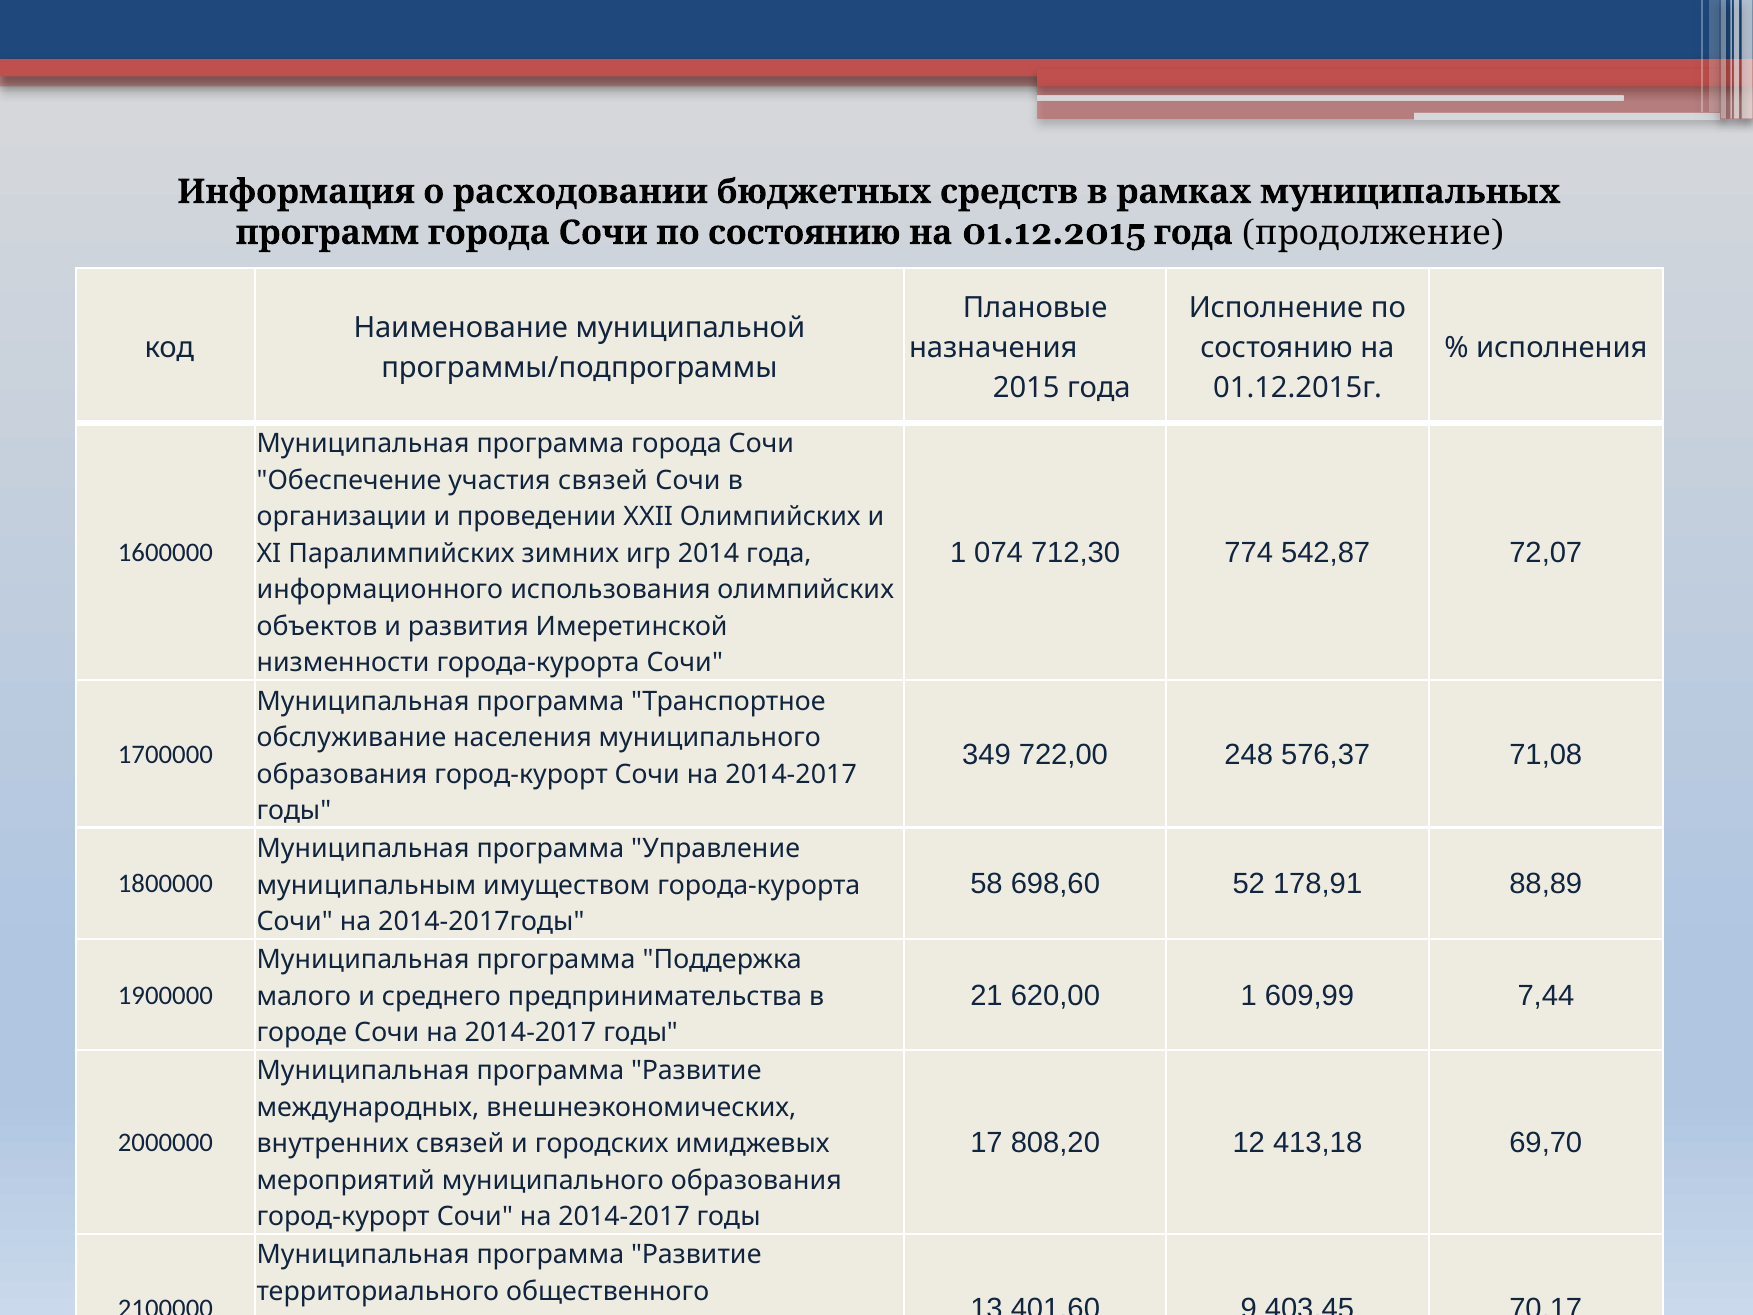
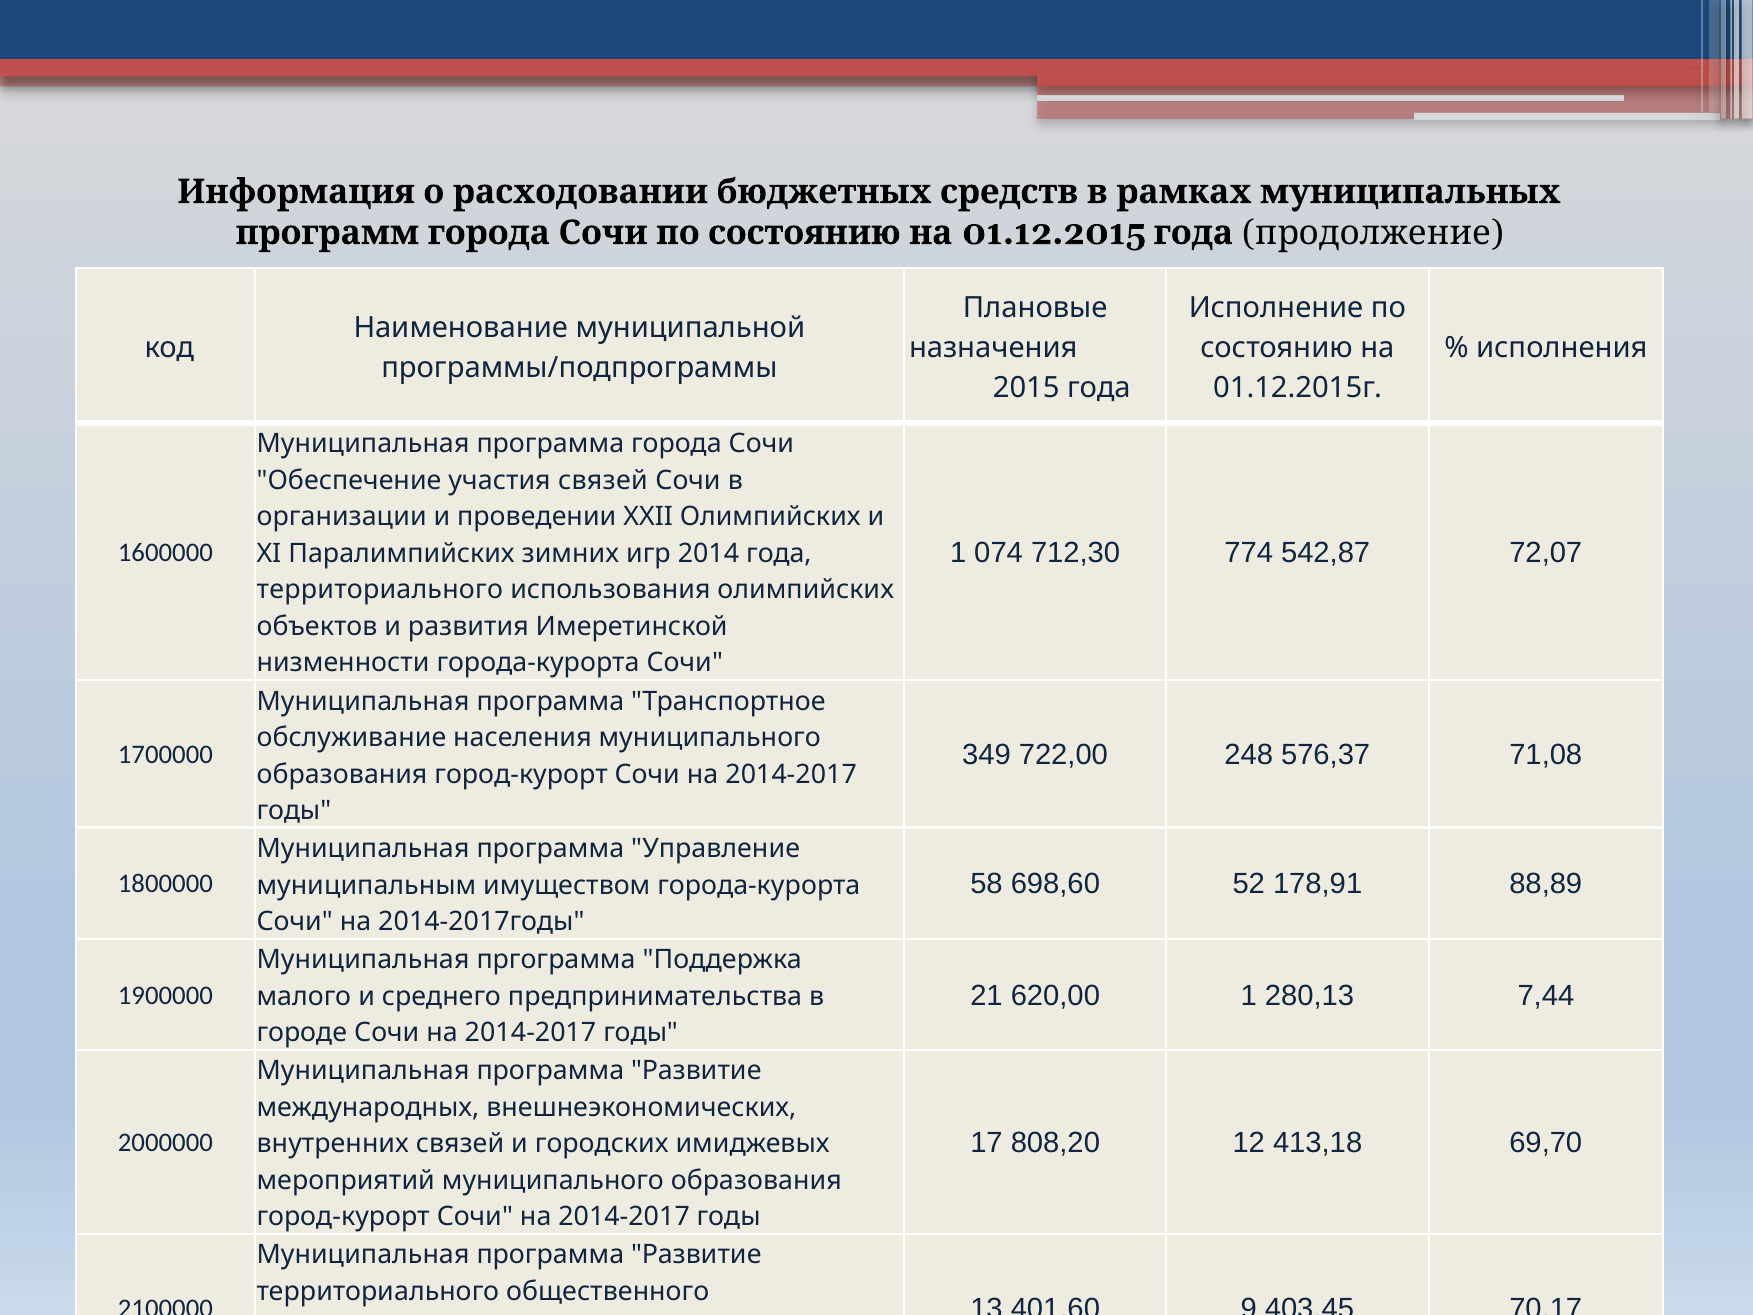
информационного: информационного -> территориального (380, 590)
609,99: 609,99 -> 280,13 (1309, 995)
